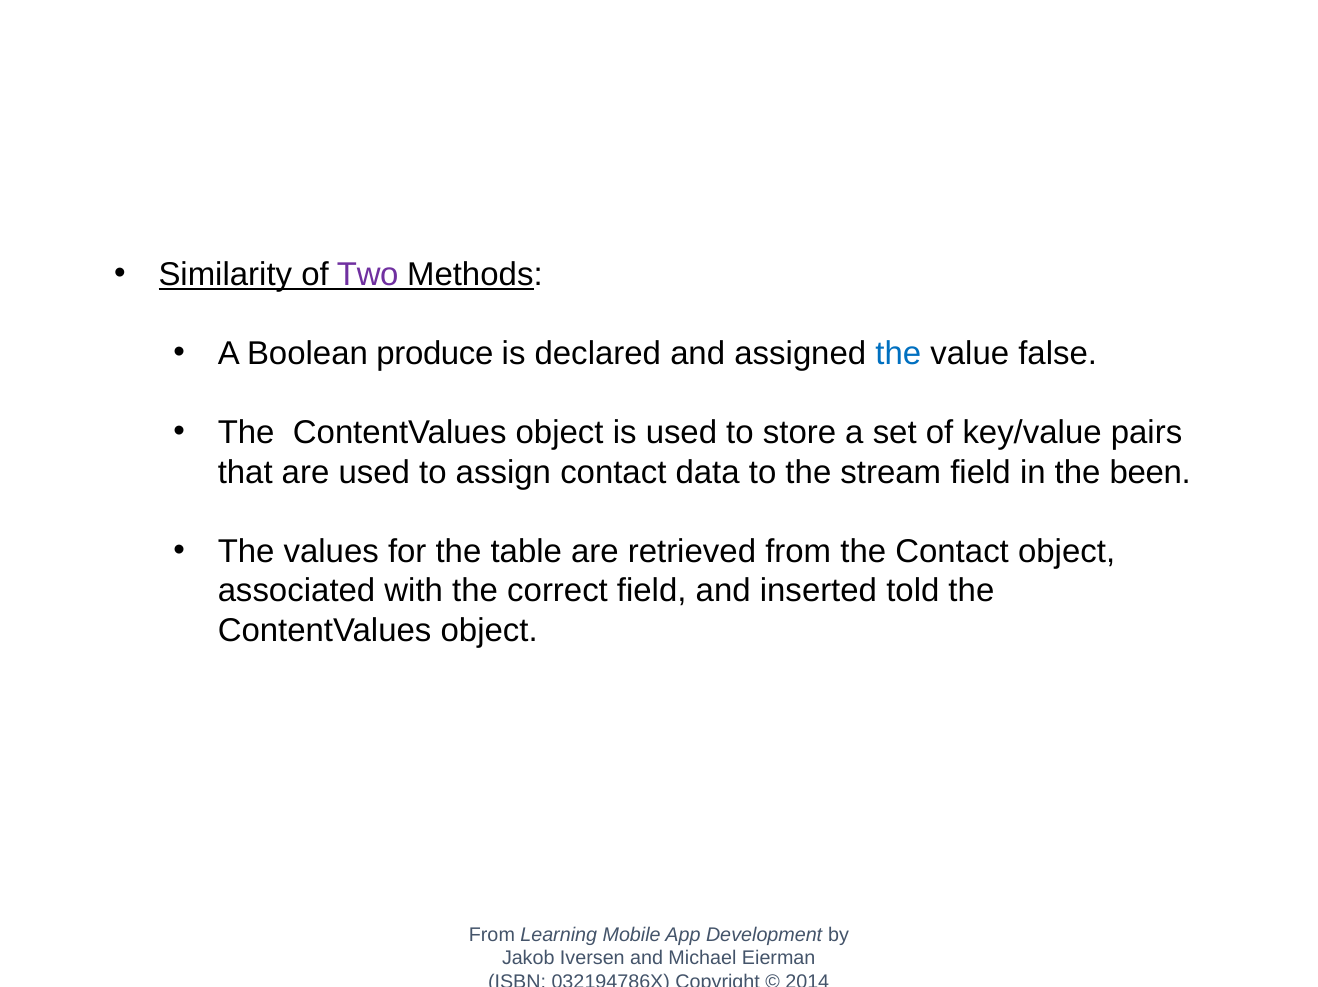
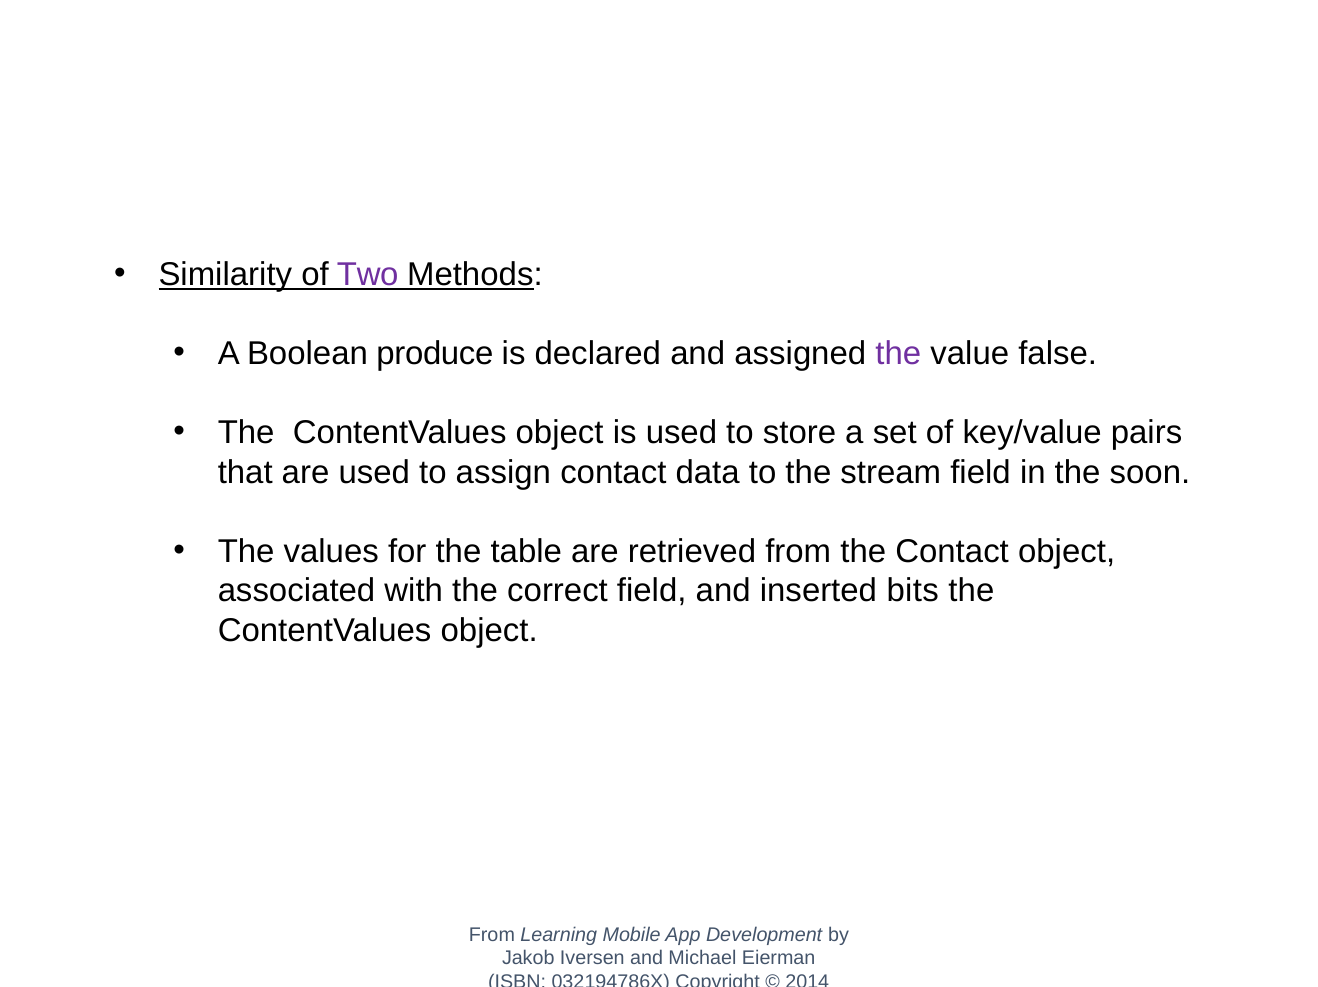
the colour: blue -> purple (898, 354)
been: been -> soon (1150, 472)
told: told -> bits (913, 591)
